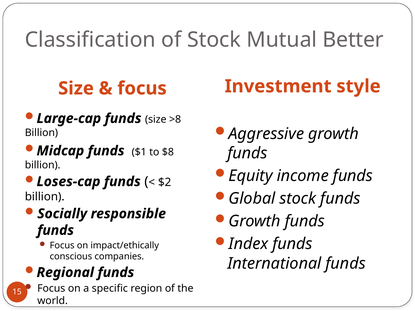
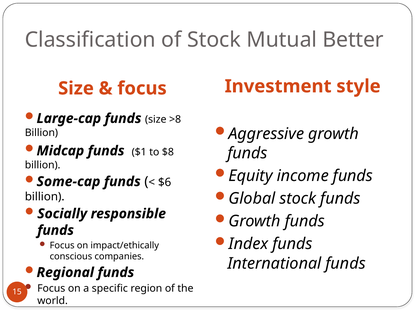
Loses-cap: Loses-cap -> Some-cap (68, 182)
$2: $2 -> $6 (165, 182)
